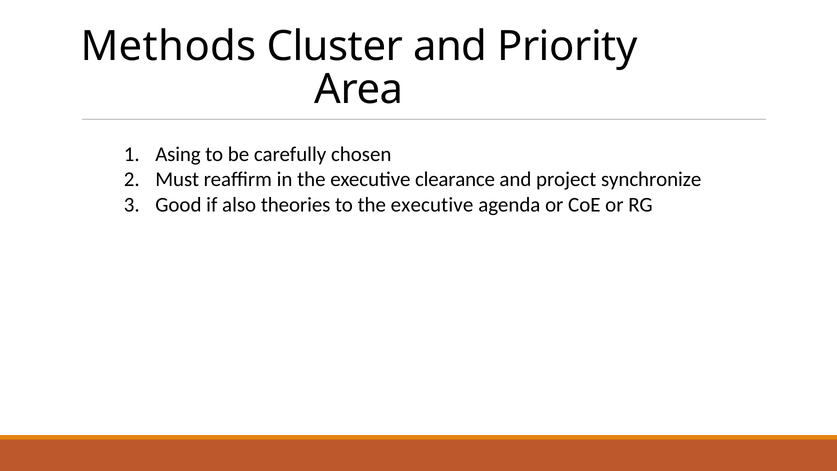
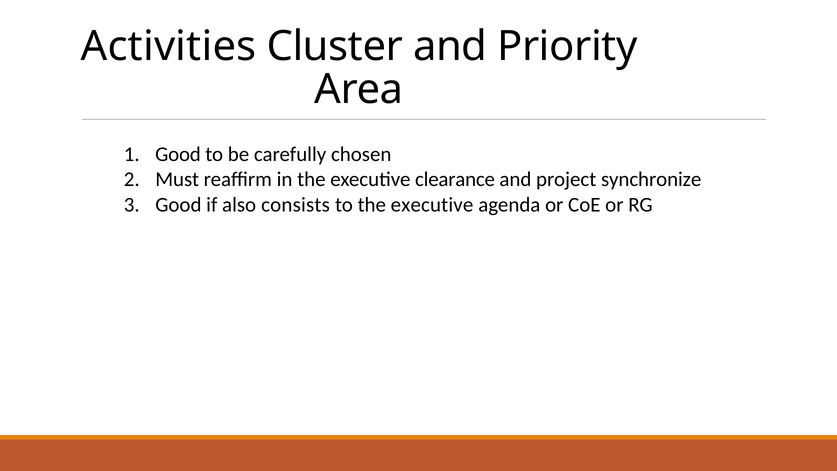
Methods: Methods -> Activities (169, 47)
Asing: Asing -> Good (178, 154)
theories: theories -> consists (296, 205)
